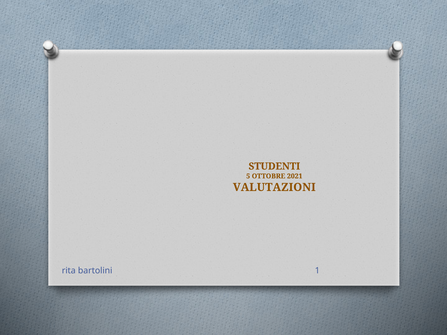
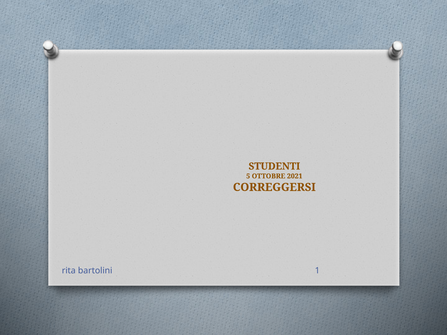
VALUTAZIONI: VALUTAZIONI -> CORREGGERSI (274, 187)
